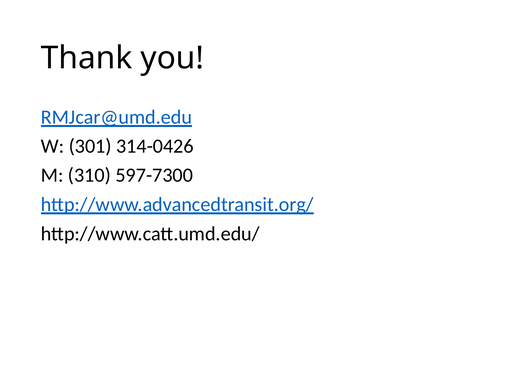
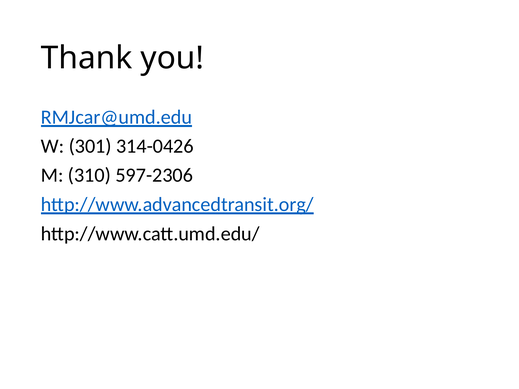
597-7300: 597-7300 -> 597-2306 (154, 175)
